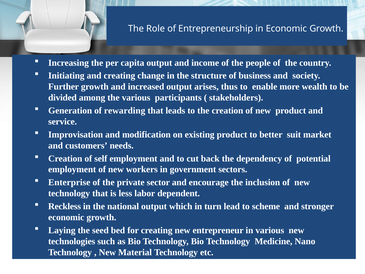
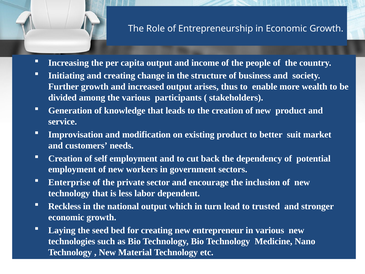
rewarding: rewarding -> knowledge (125, 111)
scheme: scheme -> trusted (266, 206)
